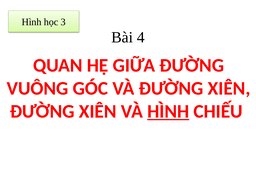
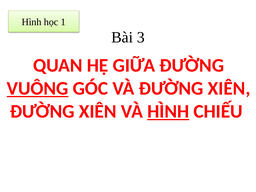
3: 3 -> 1 (63, 22)
4: 4 -> 3 (141, 37)
VUÔNG underline: none -> present (38, 88)
